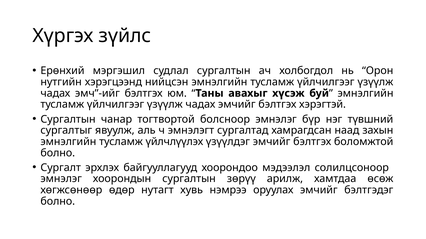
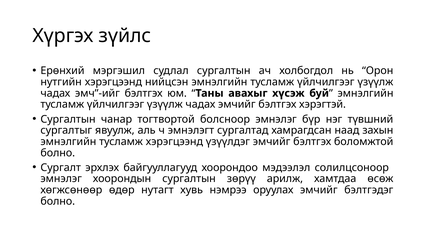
тусламж үйлчлүүлэх: үйлчлүүлэх -> хэрэгцээнд (174, 142)
